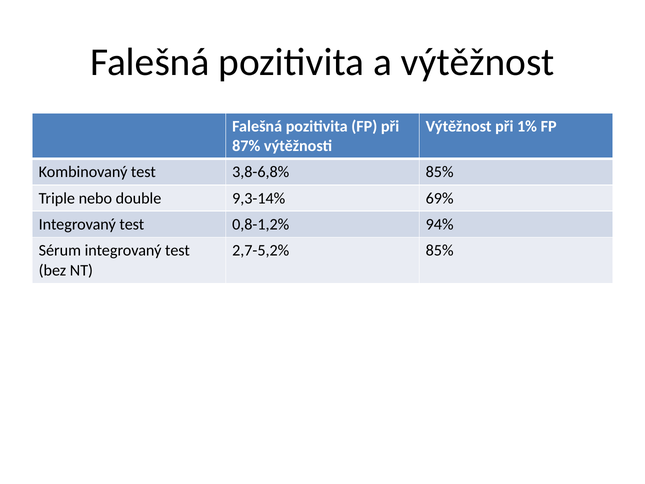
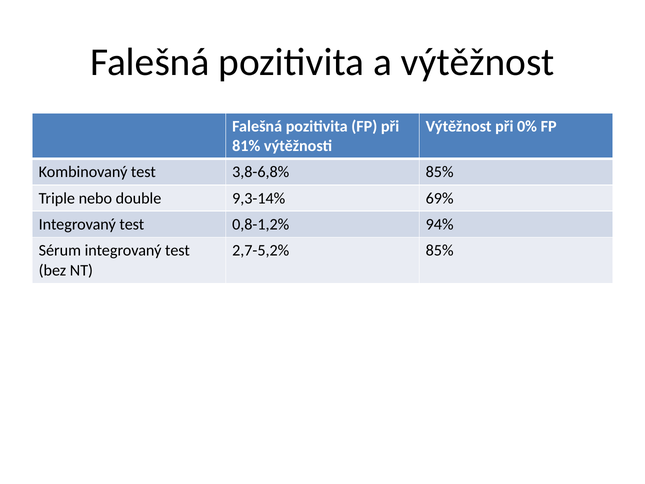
1%: 1% -> 0% (527, 126)
87%: 87% -> 81% (246, 146)
